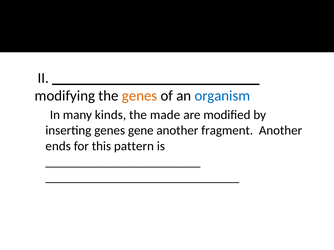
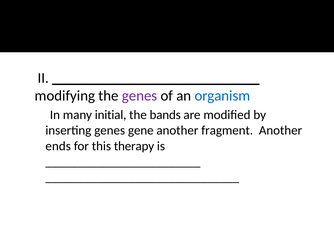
genes colour: orange -> purple (140, 96)
kinds: kinds -> initial (111, 115)
made: made -> bands (165, 115)
pattern: pattern -> therapy (134, 146)
